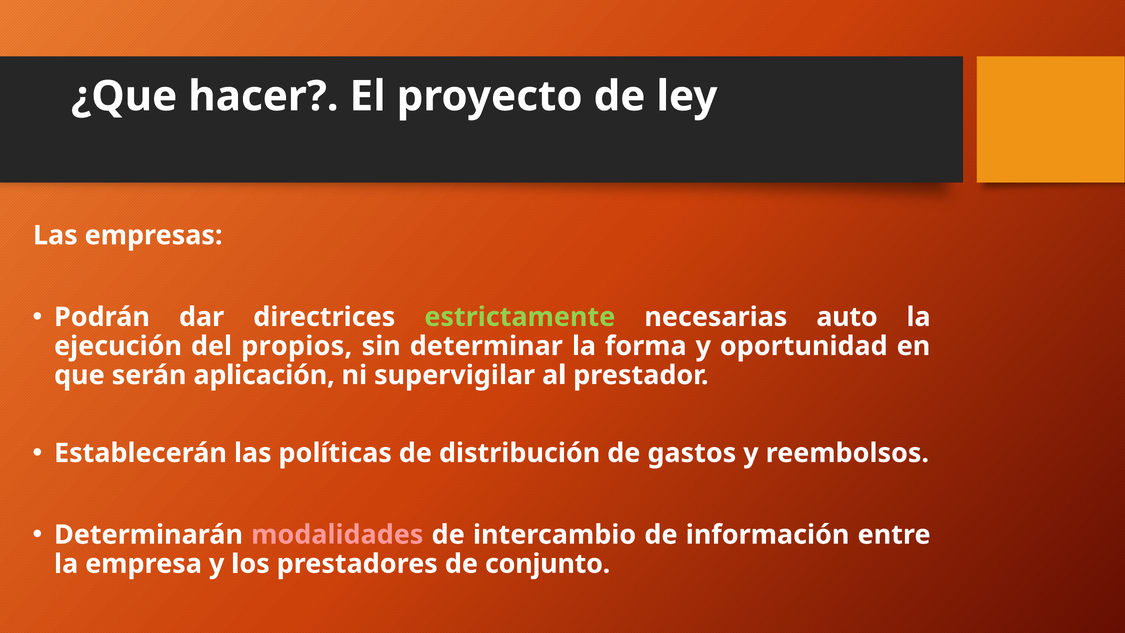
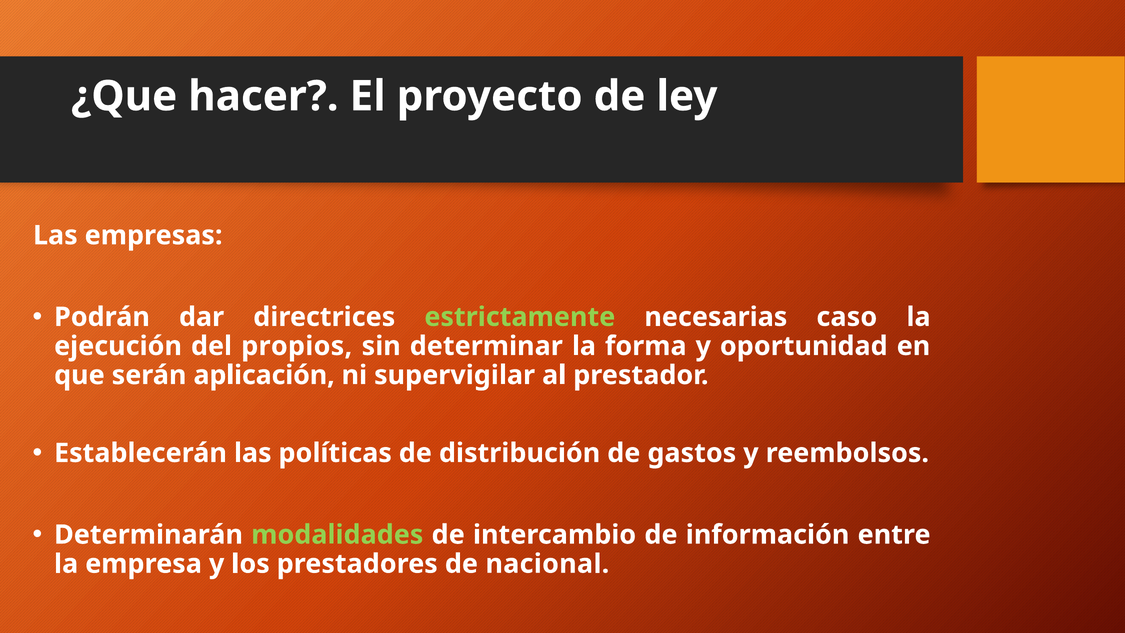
auto: auto -> caso (847, 317)
modalidades colour: pink -> light green (337, 535)
conjunto: conjunto -> nacional (547, 564)
